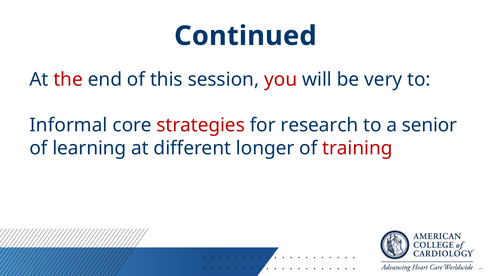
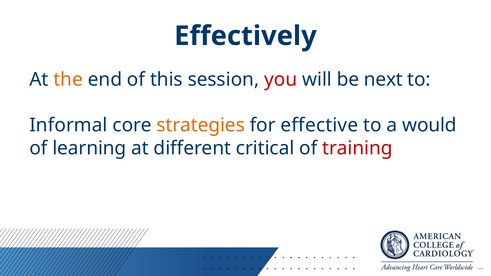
Continued: Continued -> Effectively (245, 36)
the colour: red -> orange (68, 80)
very: very -> next (383, 80)
strategies colour: red -> orange (201, 125)
research: research -> effective (319, 125)
senior: senior -> would (429, 125)
longer: longer -> critical (265, 148)
